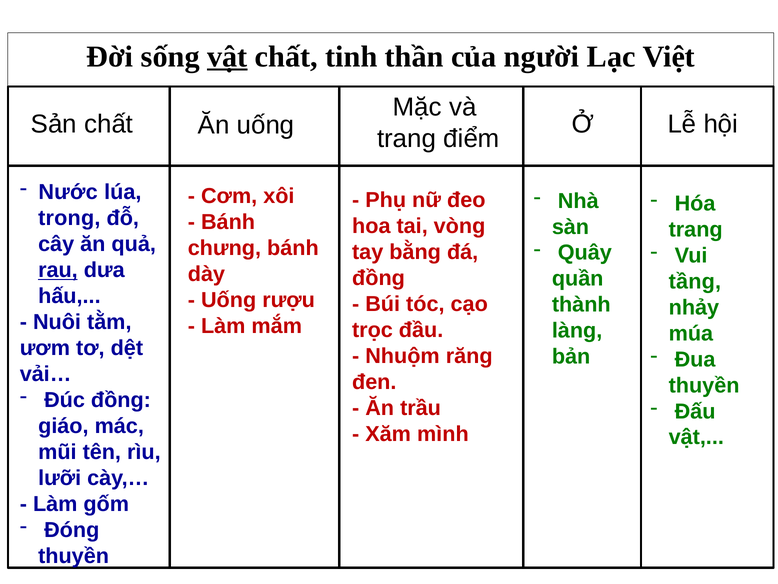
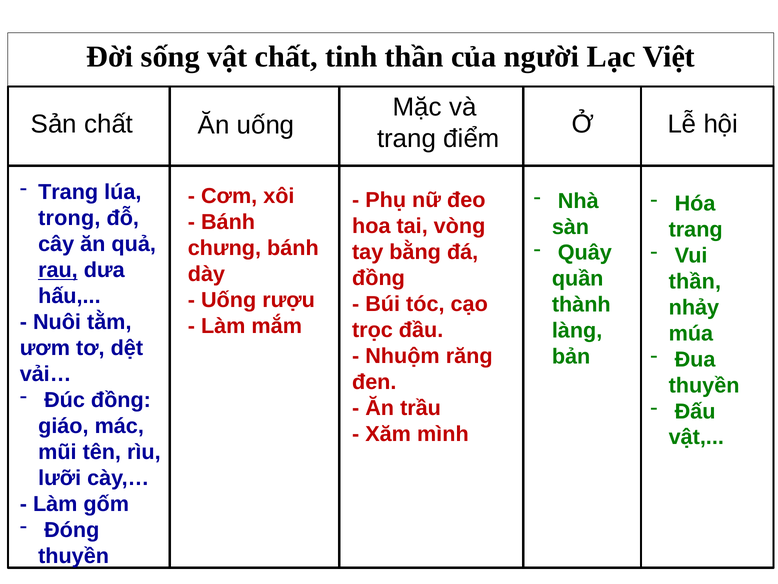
vật underline: present -> none (227, 57)
Nước: Nước -> Trang (68, 192)
tầng: tầng -> thần (695, 281)
